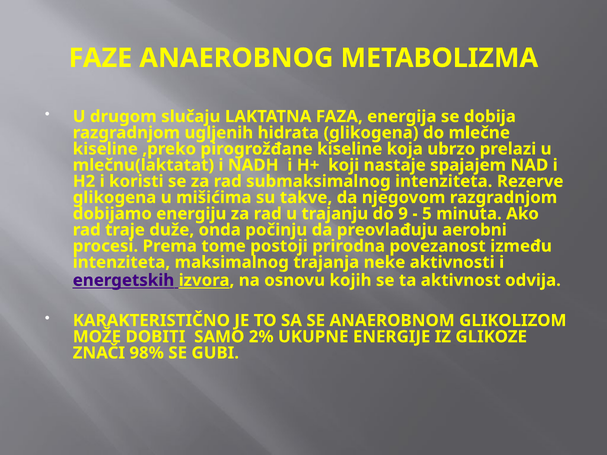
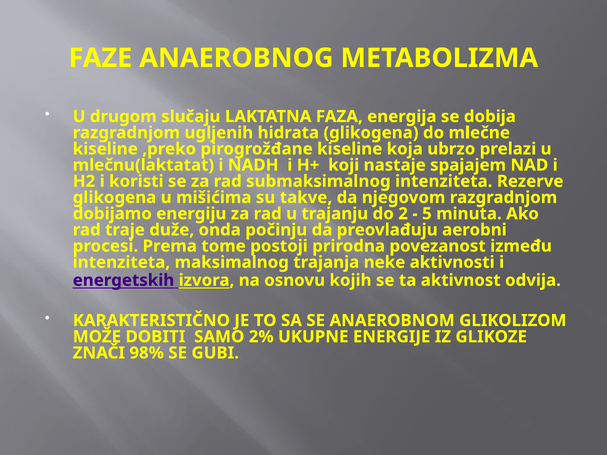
9: 9 -> 2 (403, 214)
